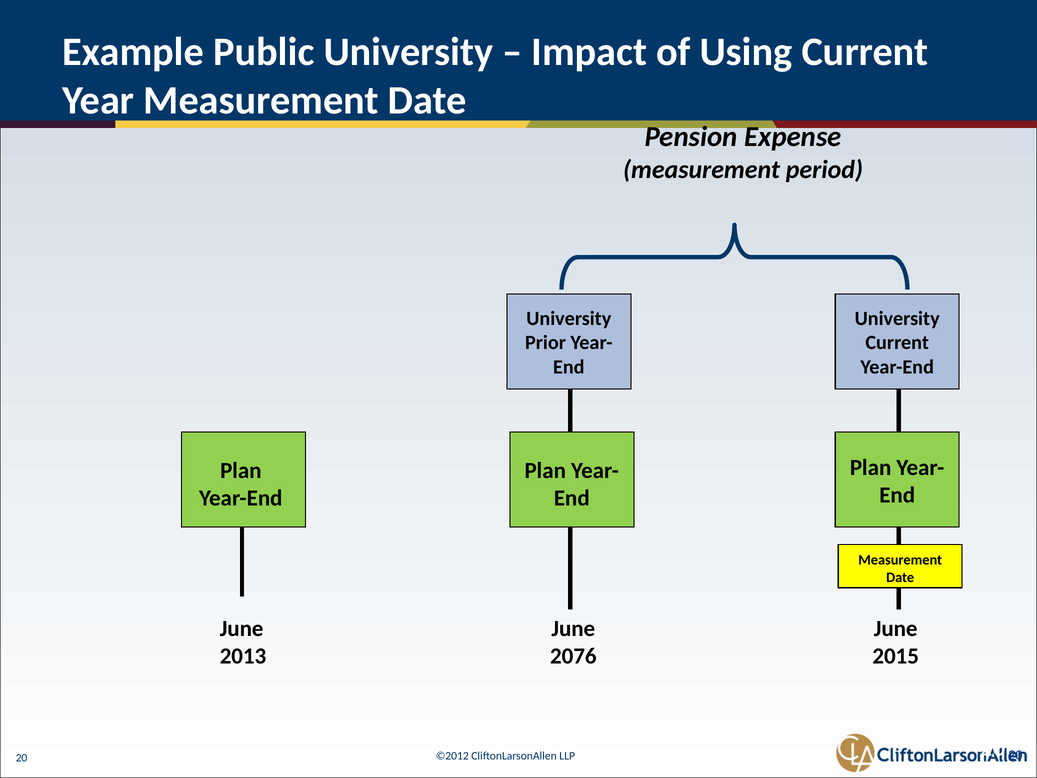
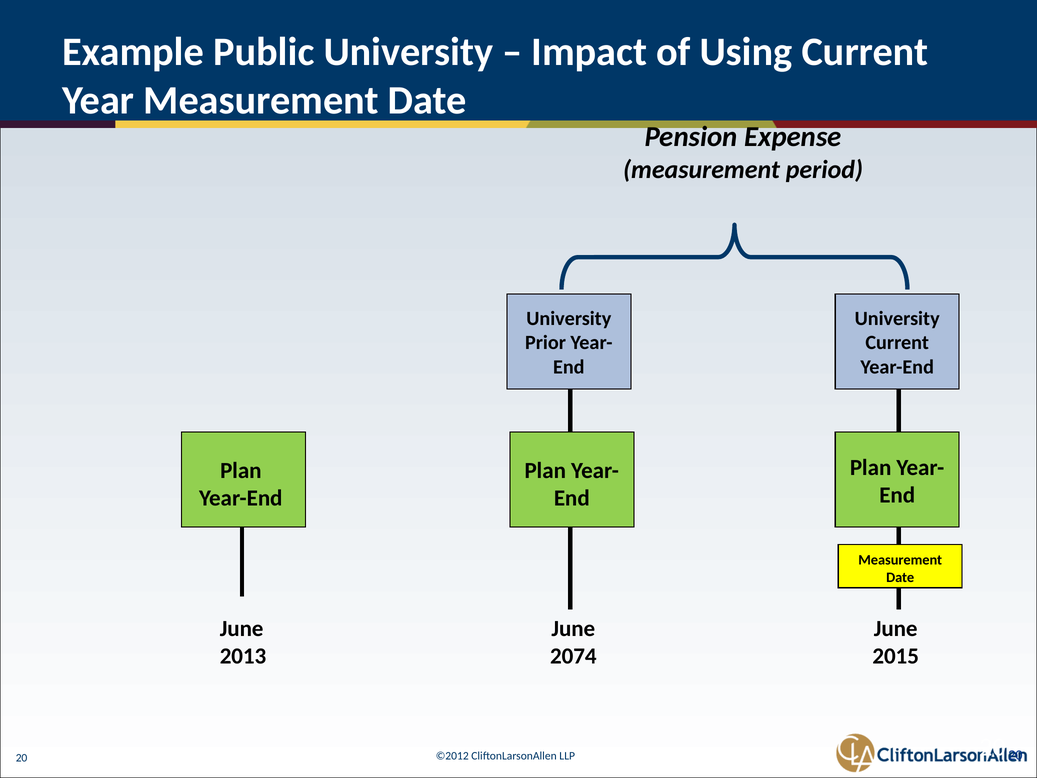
2076: 2076 -> 2074 (573, 656)
